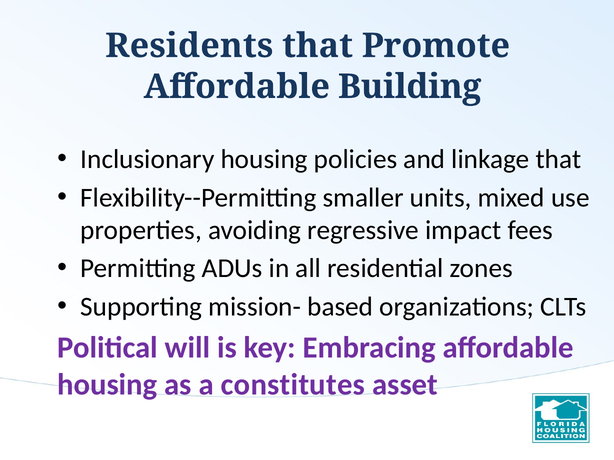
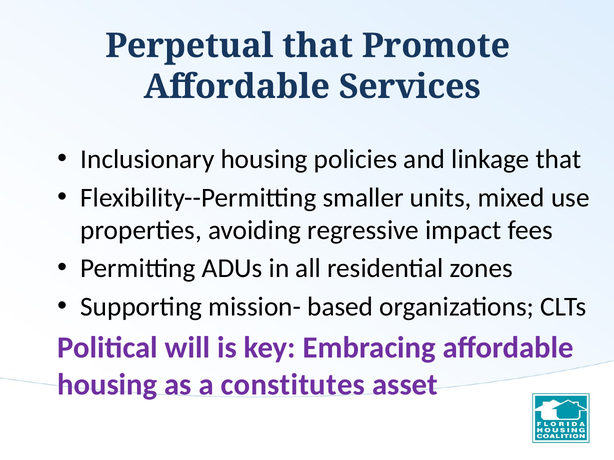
Residents: Residents -> Perpetual (189, 46)
Building: Building -> Services (410, 87)
